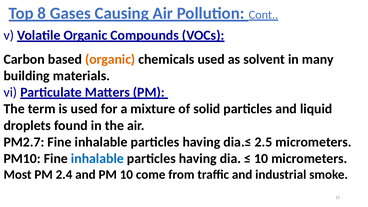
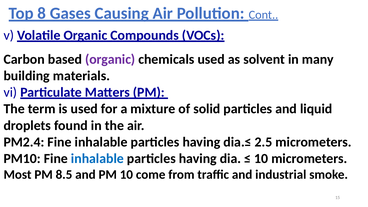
organic colour: orange -> purple (110, 59)
PM2.7: PM2.7 -> PM2.4 (24, 142)
2.4: 2.4 -> 8.5 (64, 175)
